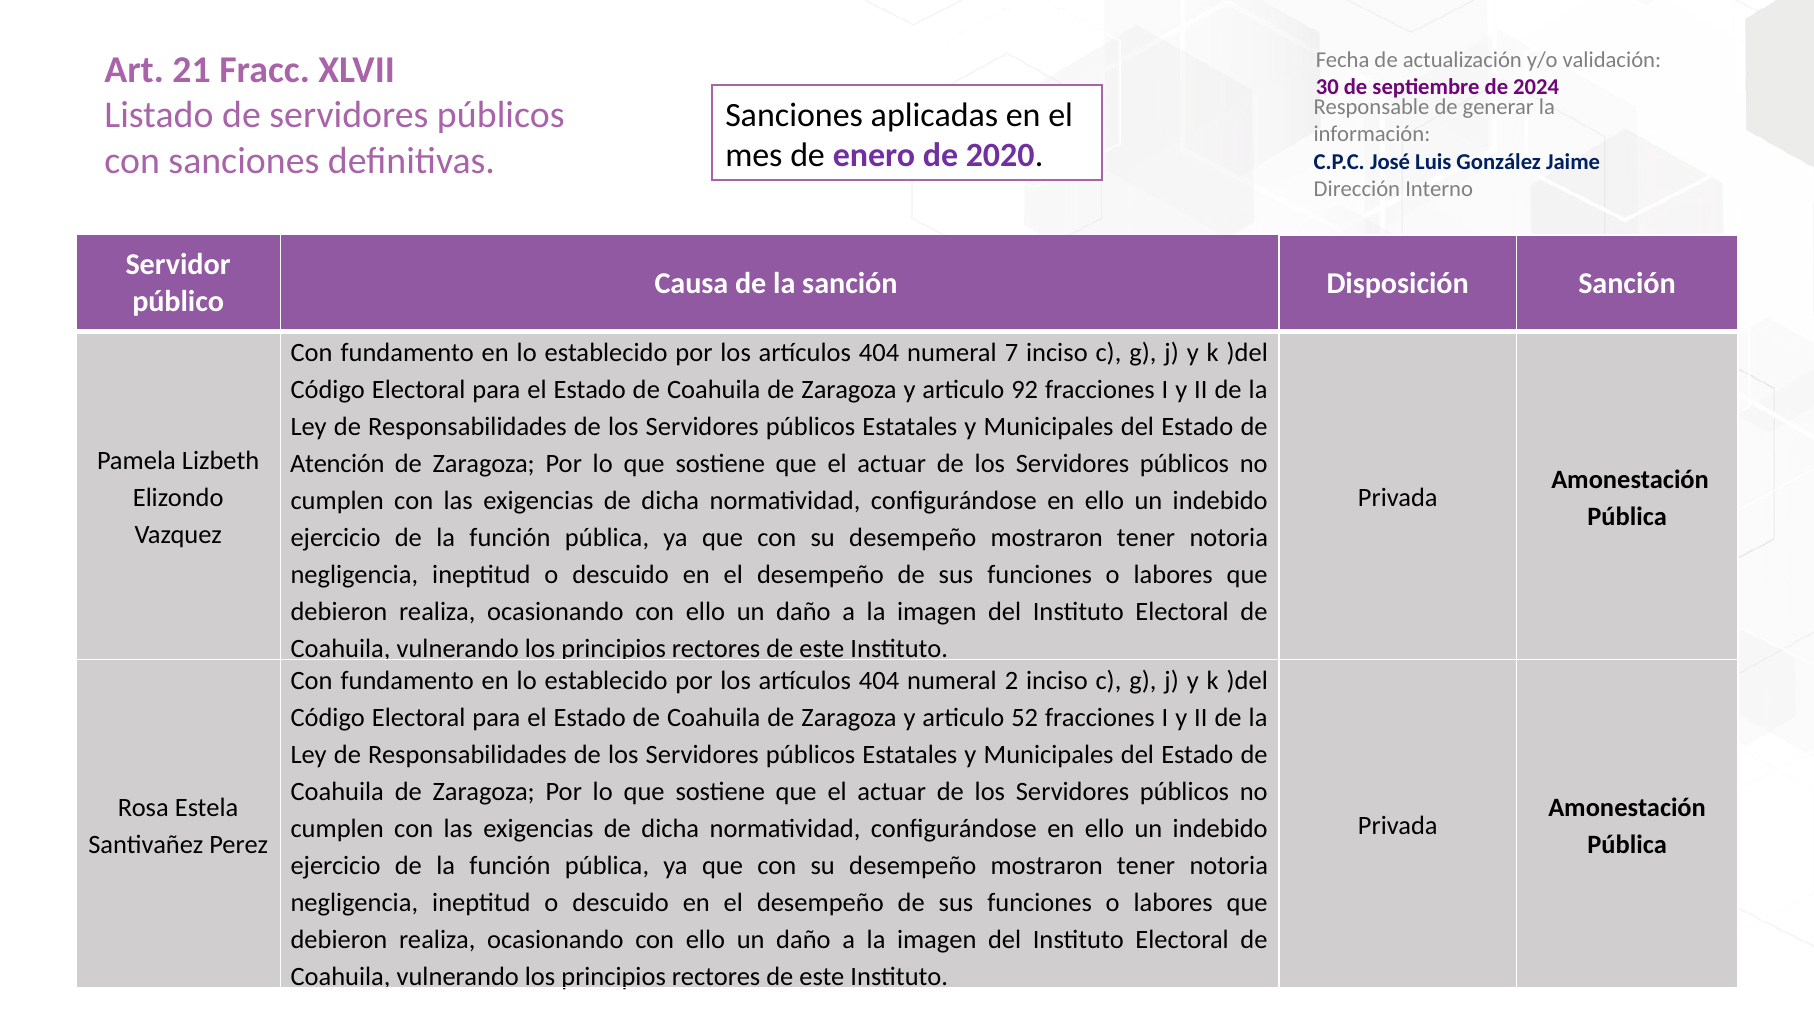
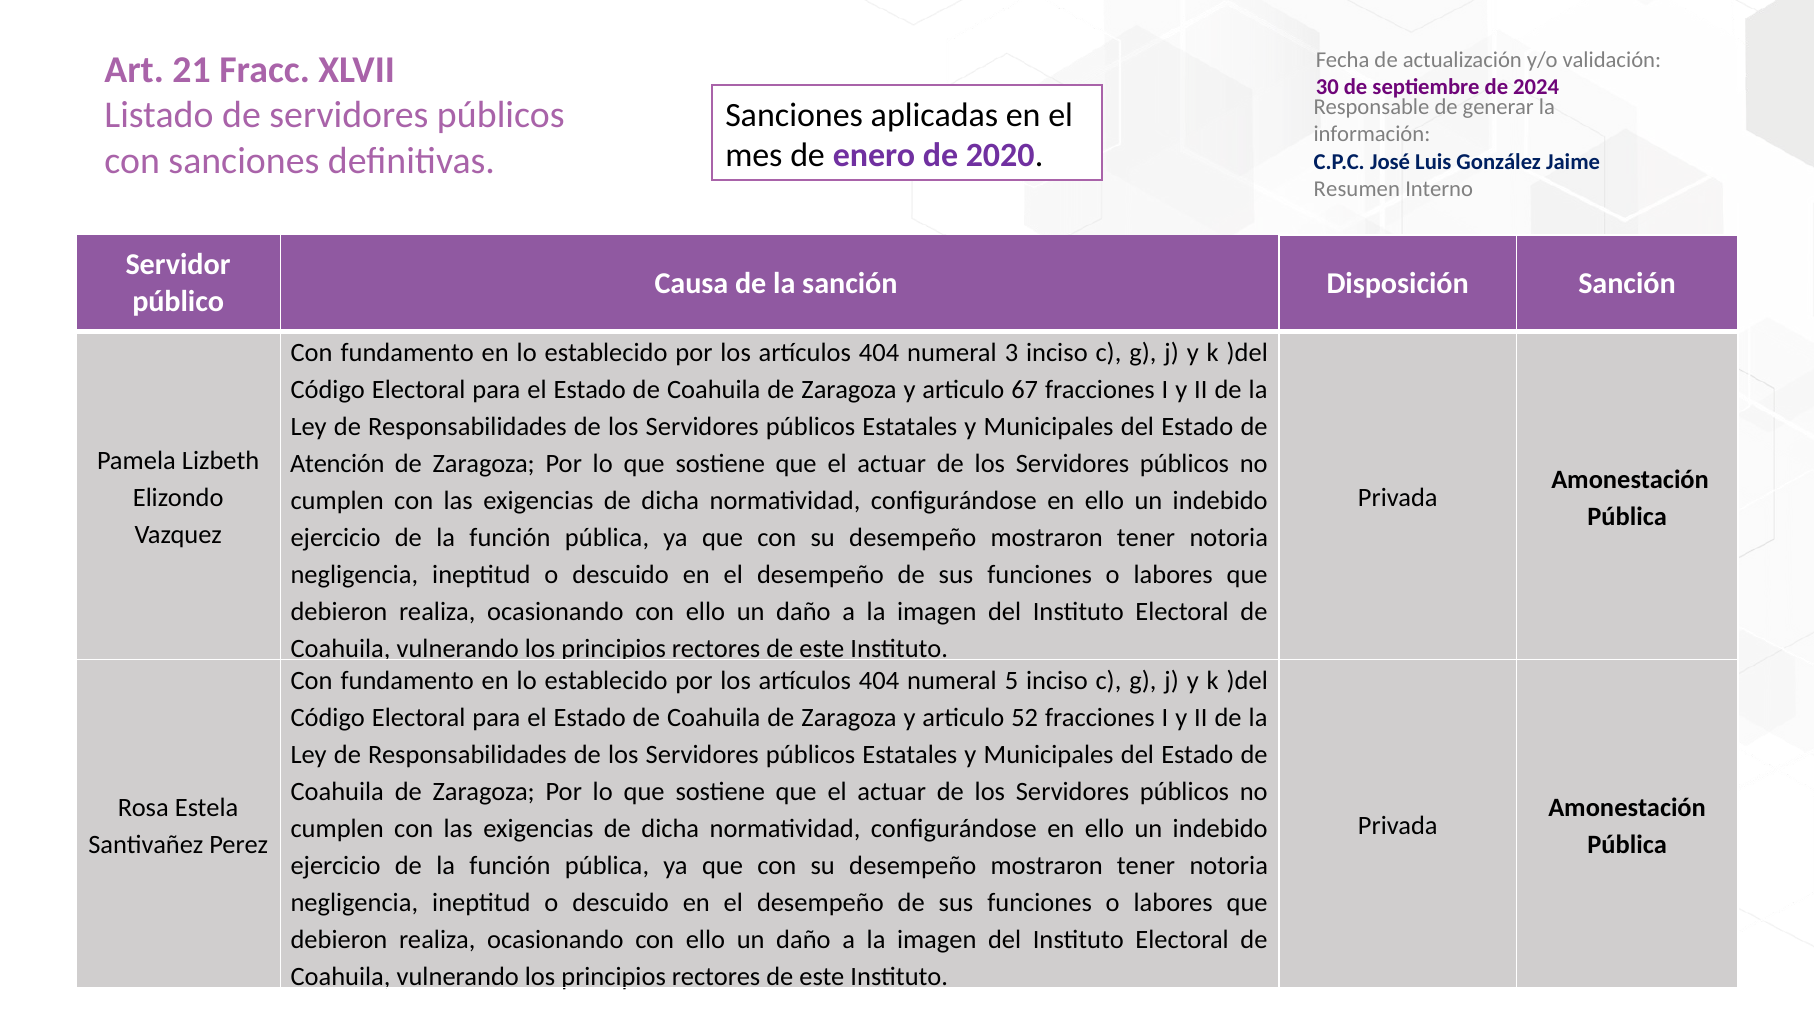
Dirección: Dirección -> Resumen (1357, 189)
7: 7 -> 3 (1012, 352)
92: 92 -> 67 (1025, 389)
2: 2 -> 5 (1012, 681)
